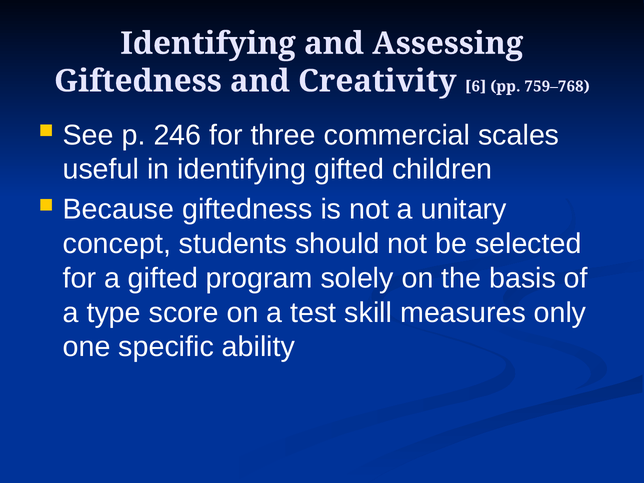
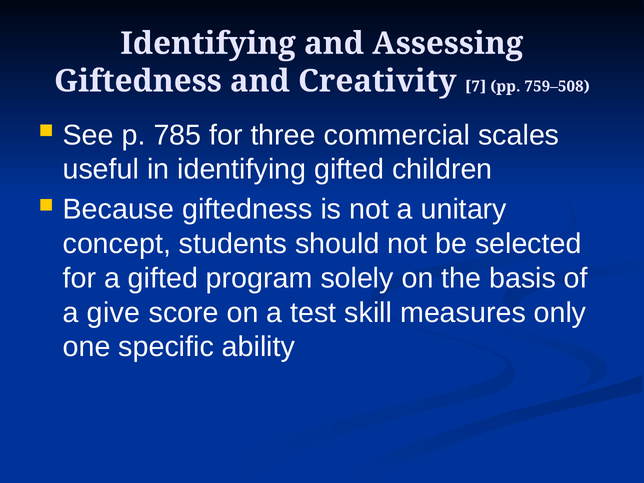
6: 6 -> 7 (476, 86)
759–768: 759–768 -> 759–508 (557, 86)
246: 246 -> 785 (177, 135)
type: type -> give (114, 313)
